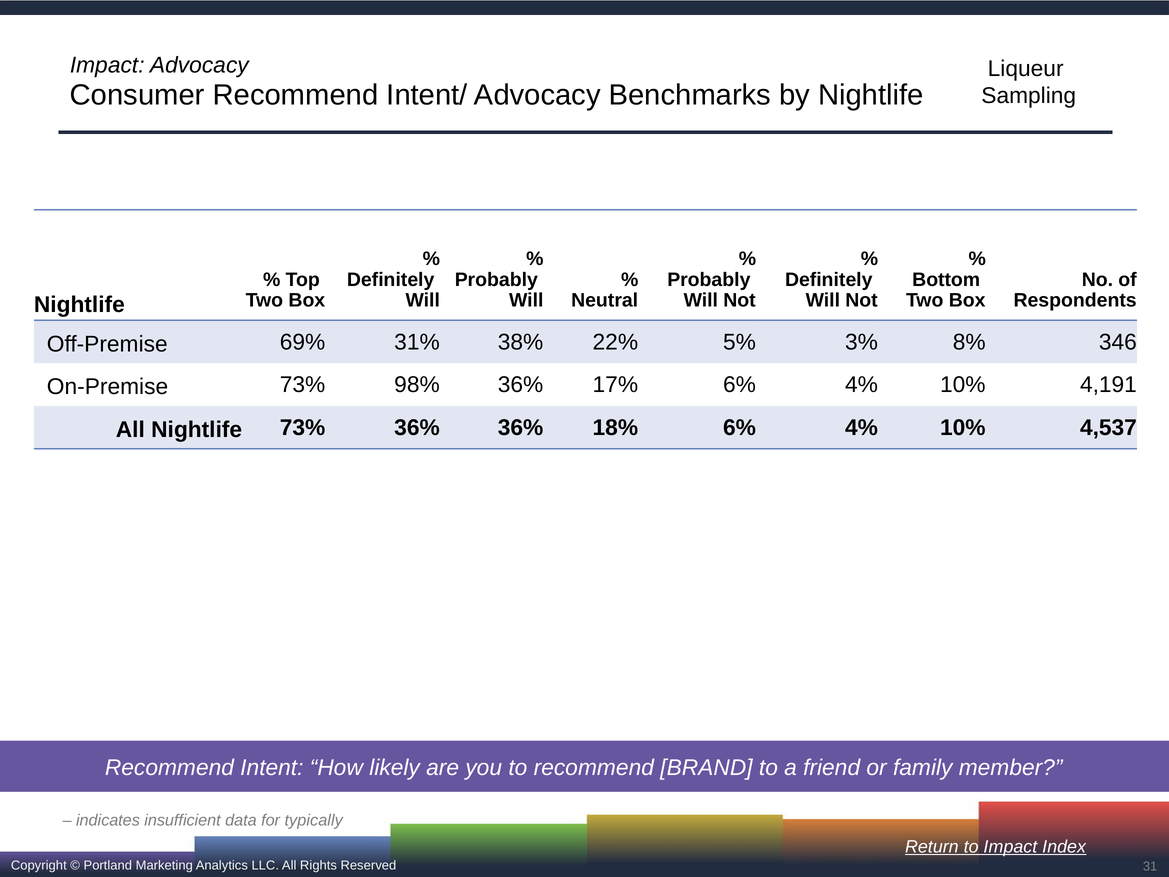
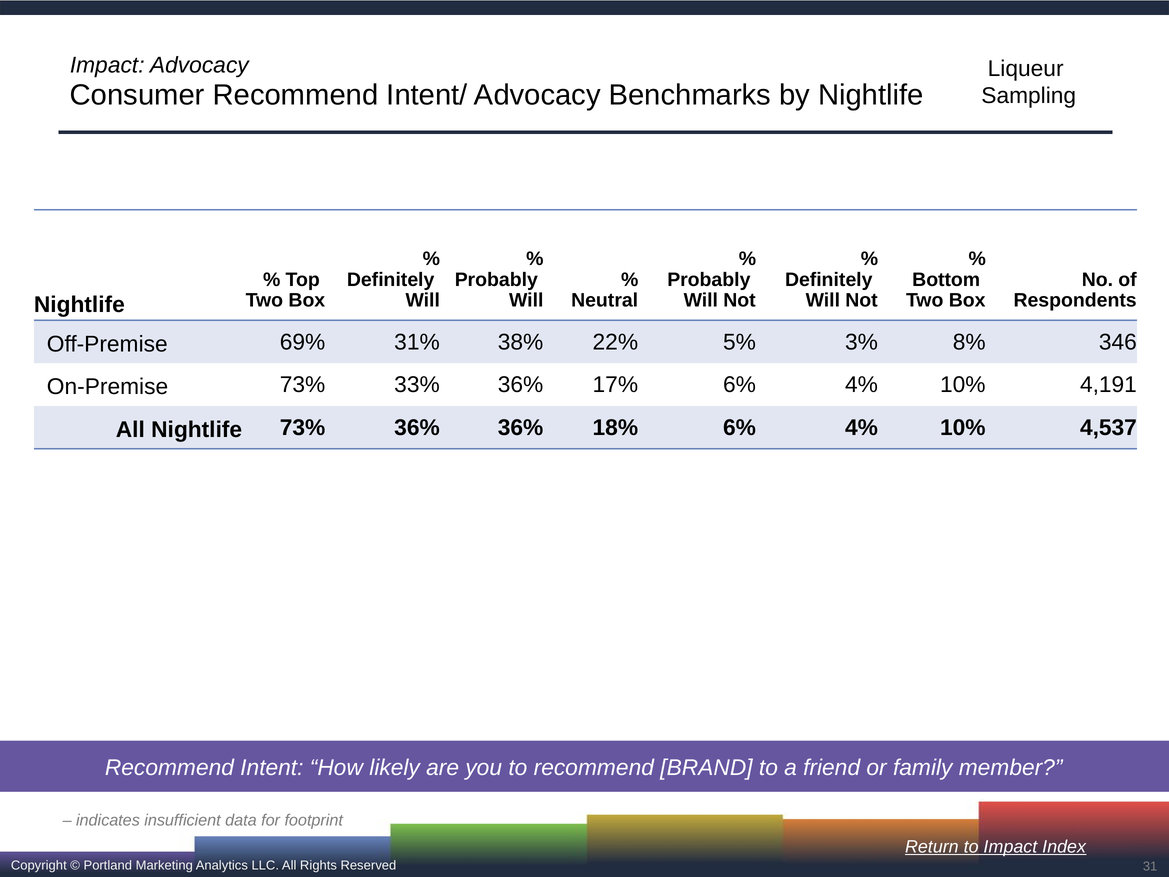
98%: 98% -> 33% (417, 385)
typically: typically -> footprint (314, 820)
